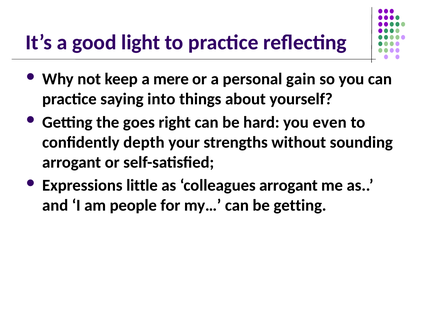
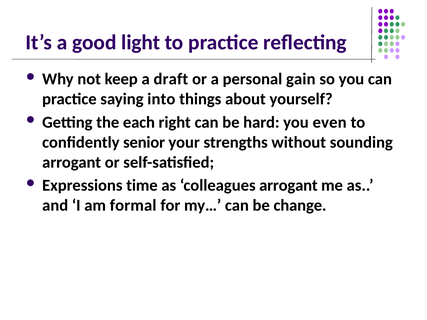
mere: mere -> draft (171, 79)
goes: goes -> each (139, 122)
depth: depth -> senior (144, 142)
little: little -> time (142, 186)
people: people -> formal (133, 206)
be getting: getting -> change (300, 206)
